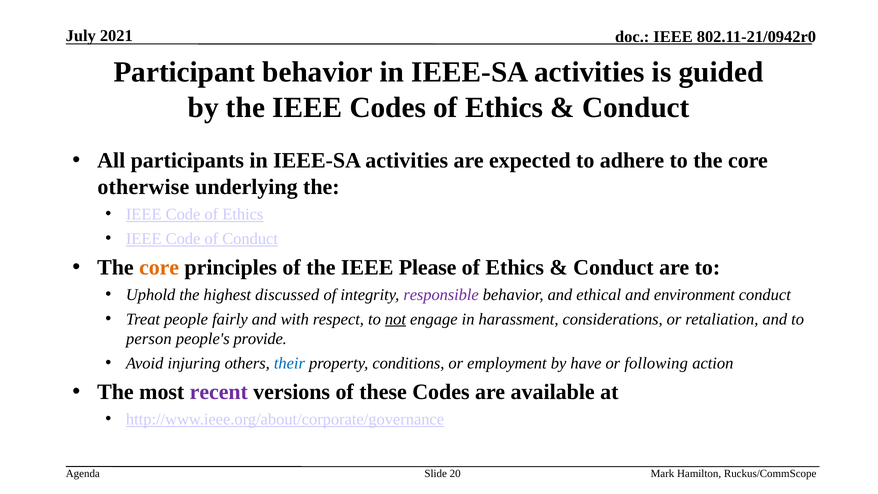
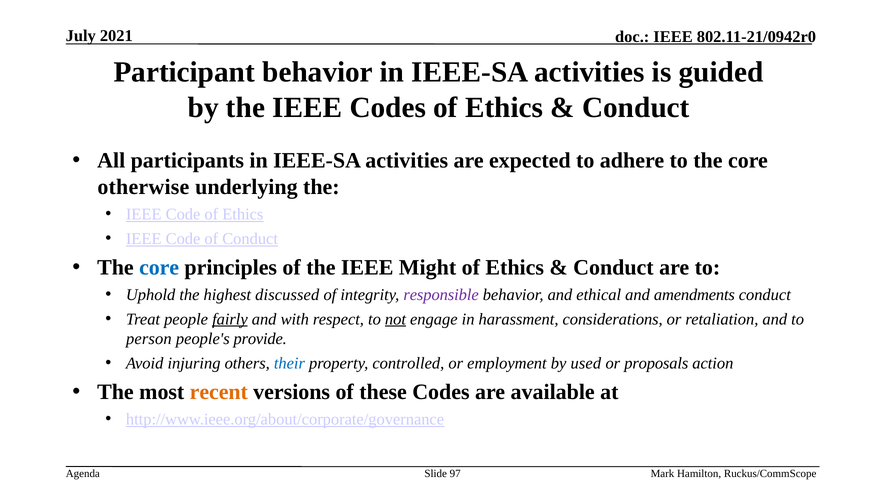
core colour: orange -> blue (159, 268)
Please: Please -> Might (428, 268)
environment: environment -> amendments (694, 295)
fairly underline: none -> present (230, 319)
conditions: conditions -> controlled (408, 363)
have: have -> used (586, 363)
following: following -> proposals (656, 363)
recent colour: purple -> orange (219, 392)
20: 20 -> 97 (455, 474)
